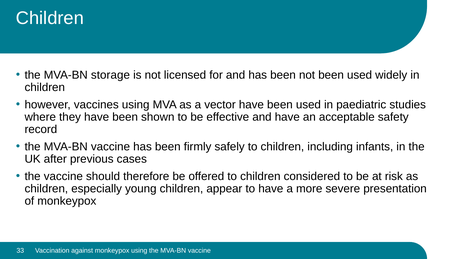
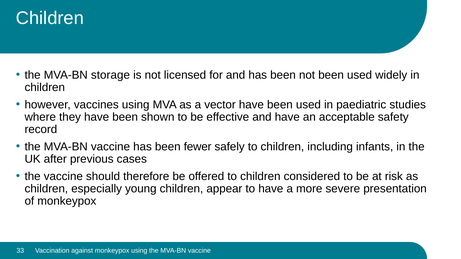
firmly: firmly -> fewer (198, 147)
